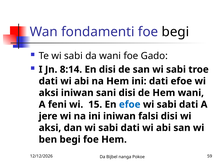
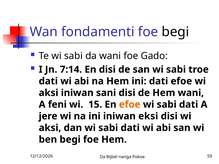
8:14: 8:14 -> 7:14 (71, 70)
efoe colour: blue -> orange (130, 105)
falsi: falsi -> eksi (148, 116)
